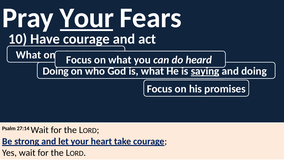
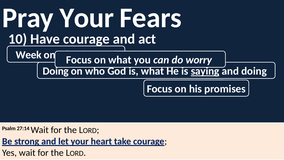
Your underline: present -> none (87, 18)
What: What -> Week (29, 55)
heard: heard -> worry (199, 60)
